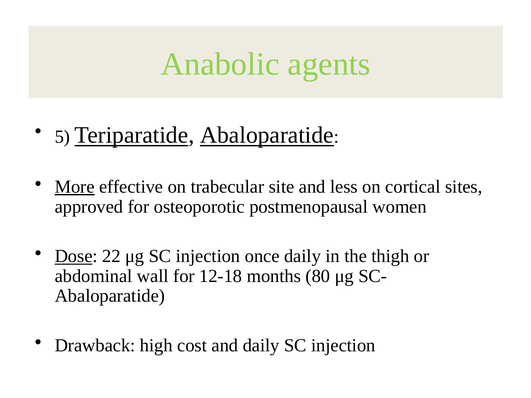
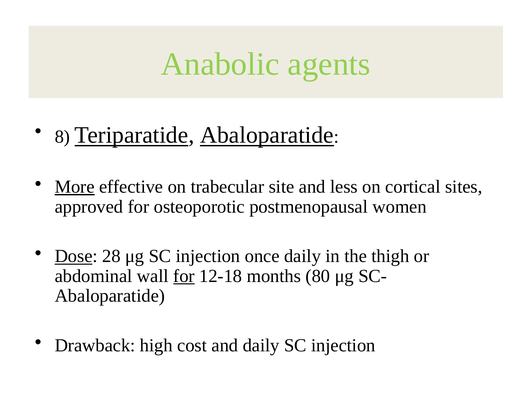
5: 5 -> 8 (62, 137)
22: 22 -> 28 (111, 256)
for underline: none -> present (184, 276)
